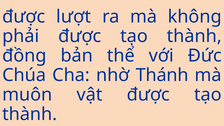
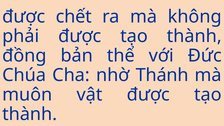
lượt: lượt -> chết (74, 17)
